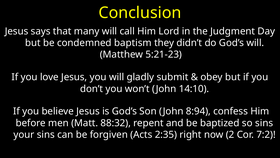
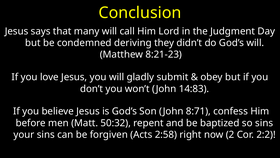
baptism: baptism -> deriving (133, 43)
5:21-23: 5:21-23 -> 8:21-23 (164, 54)
14:10: 14:10 -> 14:83 (194, 89)
8:94: 8:94 -> 8:71 (198, 111)
88:32: 88:32 -> 50:32 (116, 123)
2:35: 2:35 -> 2:58 (166, 134)
7:2: 7:2 -> 2:2 (266, 134)
